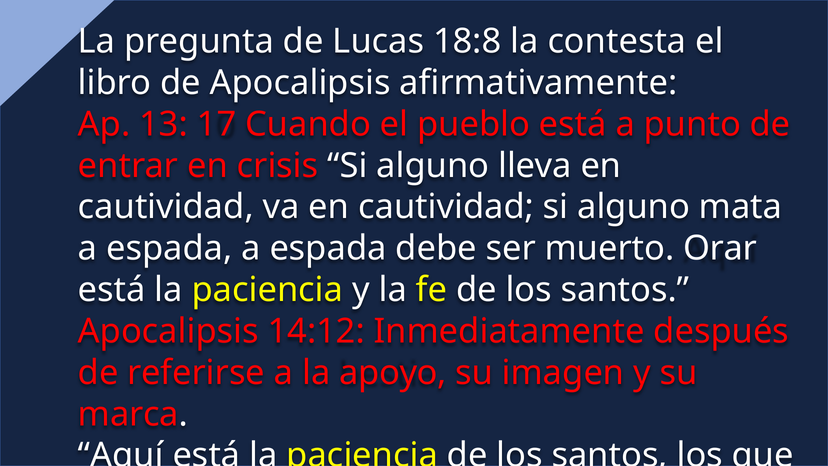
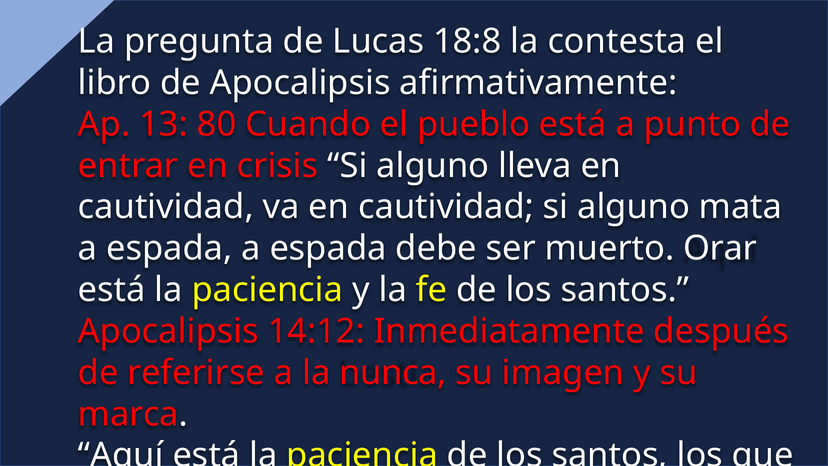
17: 17 -> 80 (217, 124)
apoyo: apoyo -> nunca (393, 373)
